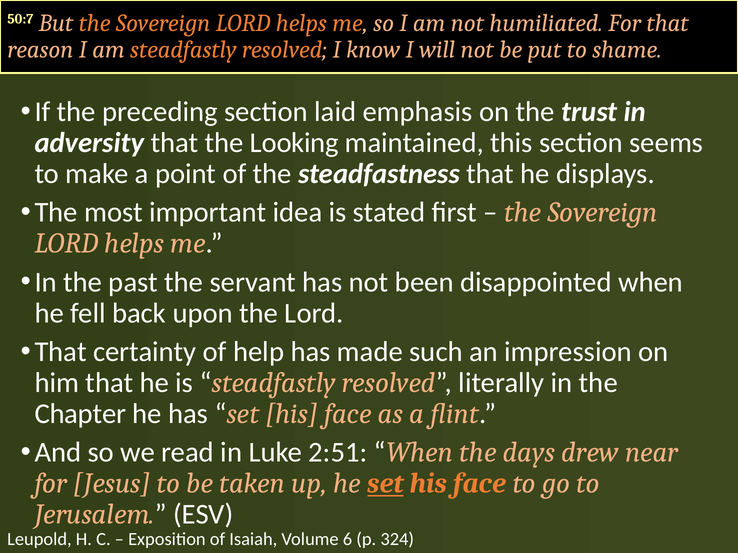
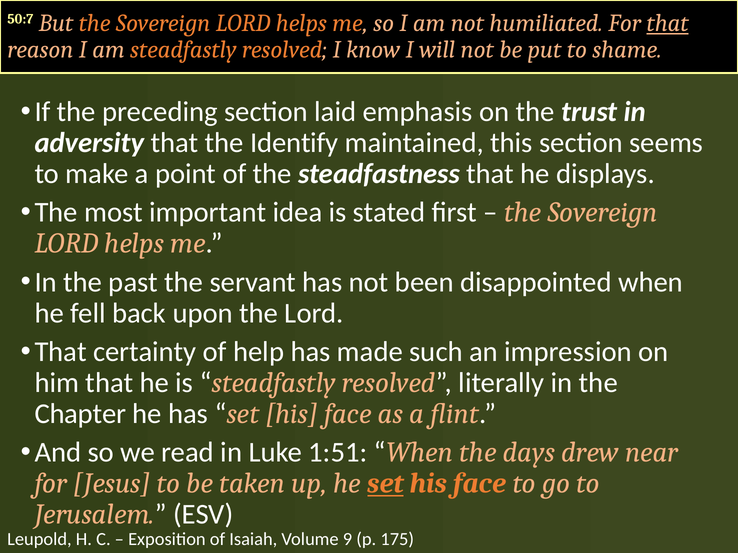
that underline: none -> present (668, 23)
Looking: Looking -> Identify (294, 143)
2:51: 2:51 -> 1:51 (338, 453)
6: 6 -> 9 (348, 540)
324: 324 -> 175 (397, 540)
